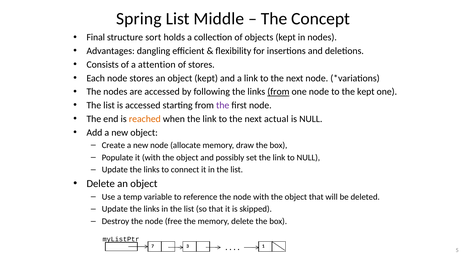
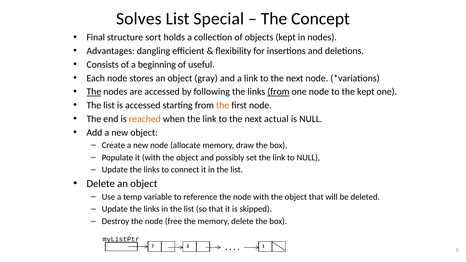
Spring: Spring -> Solves (139, 19)
Middle: Middle -> Special (219, 19)
attention: attention -> beginning (157, 65)
of stores: stores -> useful (201, 65)
object kept: kept -> gray (206, 78)
The underline: none -> present (94, 92)
the colour: purple -> orange (223, 105)
